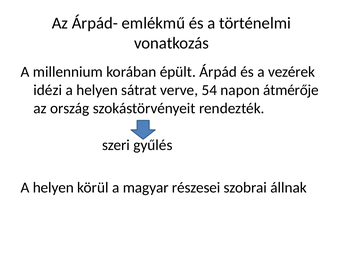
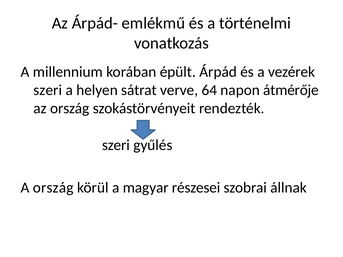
idézi: idézi -> szeri (48, 90)
54: 54 -> 64 (209, 90)
helyen: helyen -> ország (53, 188)
